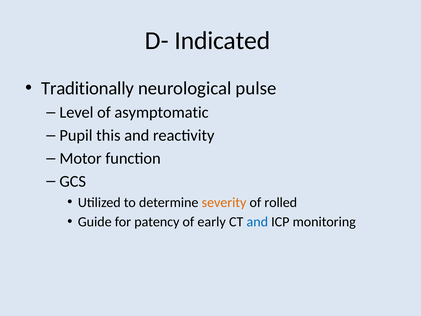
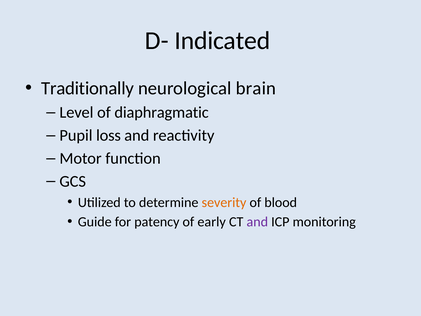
pulse: pulse -> brain (256, 88)
asymptomatic: asymptomatic -> diaphragmatic (162, 112)
this: this -> loss (108, 135)
rolled: rolled -> blood (281, 202)
and colour: blue -> purple (257, 222)
